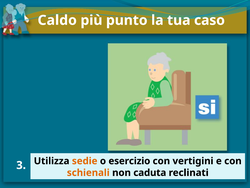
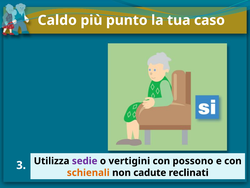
sedie colour: orange -> purple (85, 161)
esercizio: esercizio -> vertigini (129, 161)
vertigini: vertigini -> possono (193, 161)
caduta: caduta -> cadute (150, 172)
